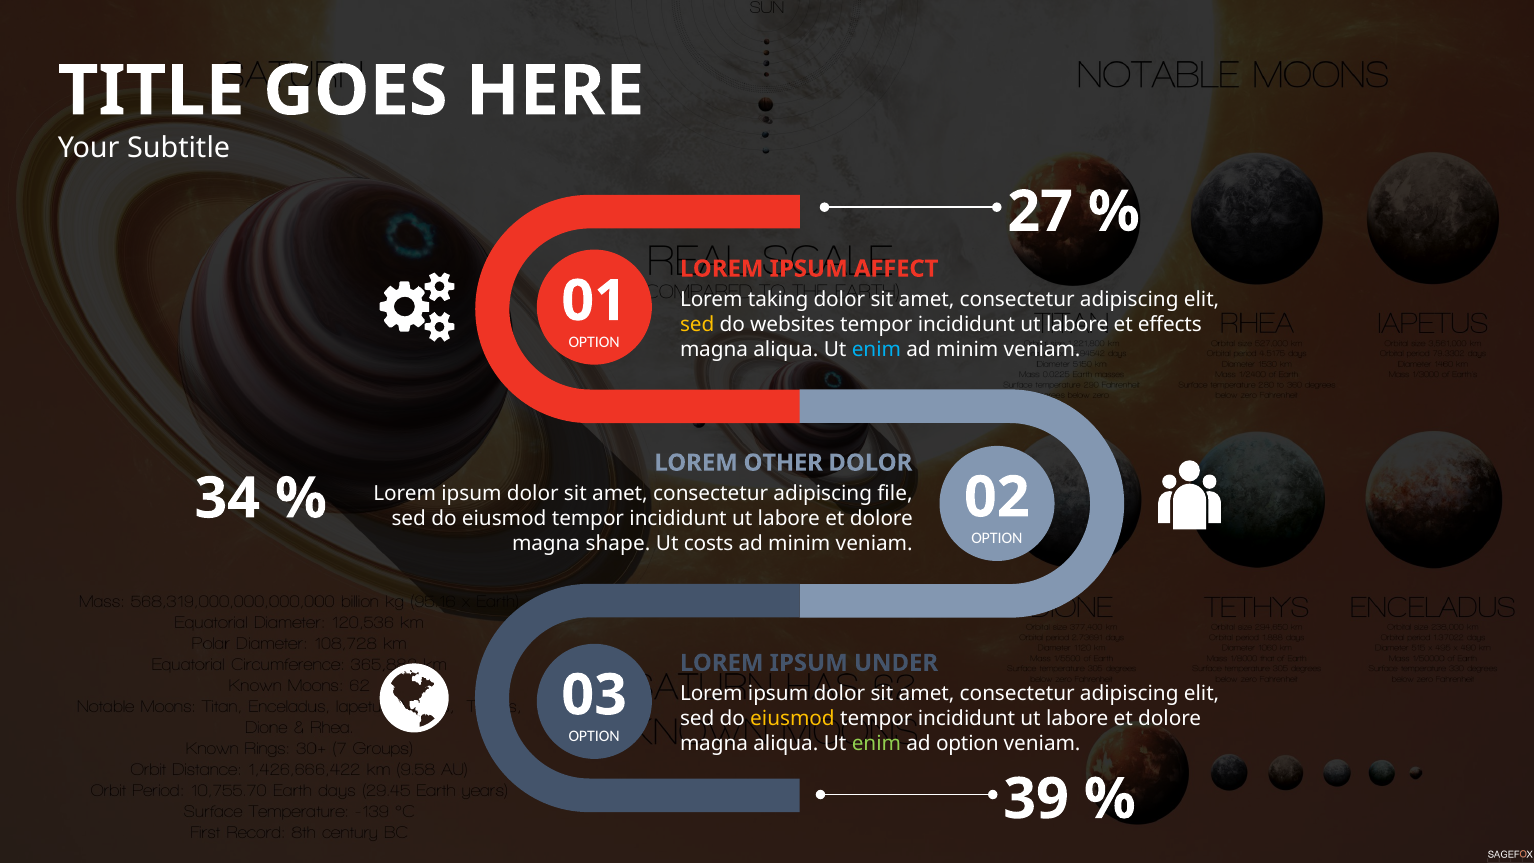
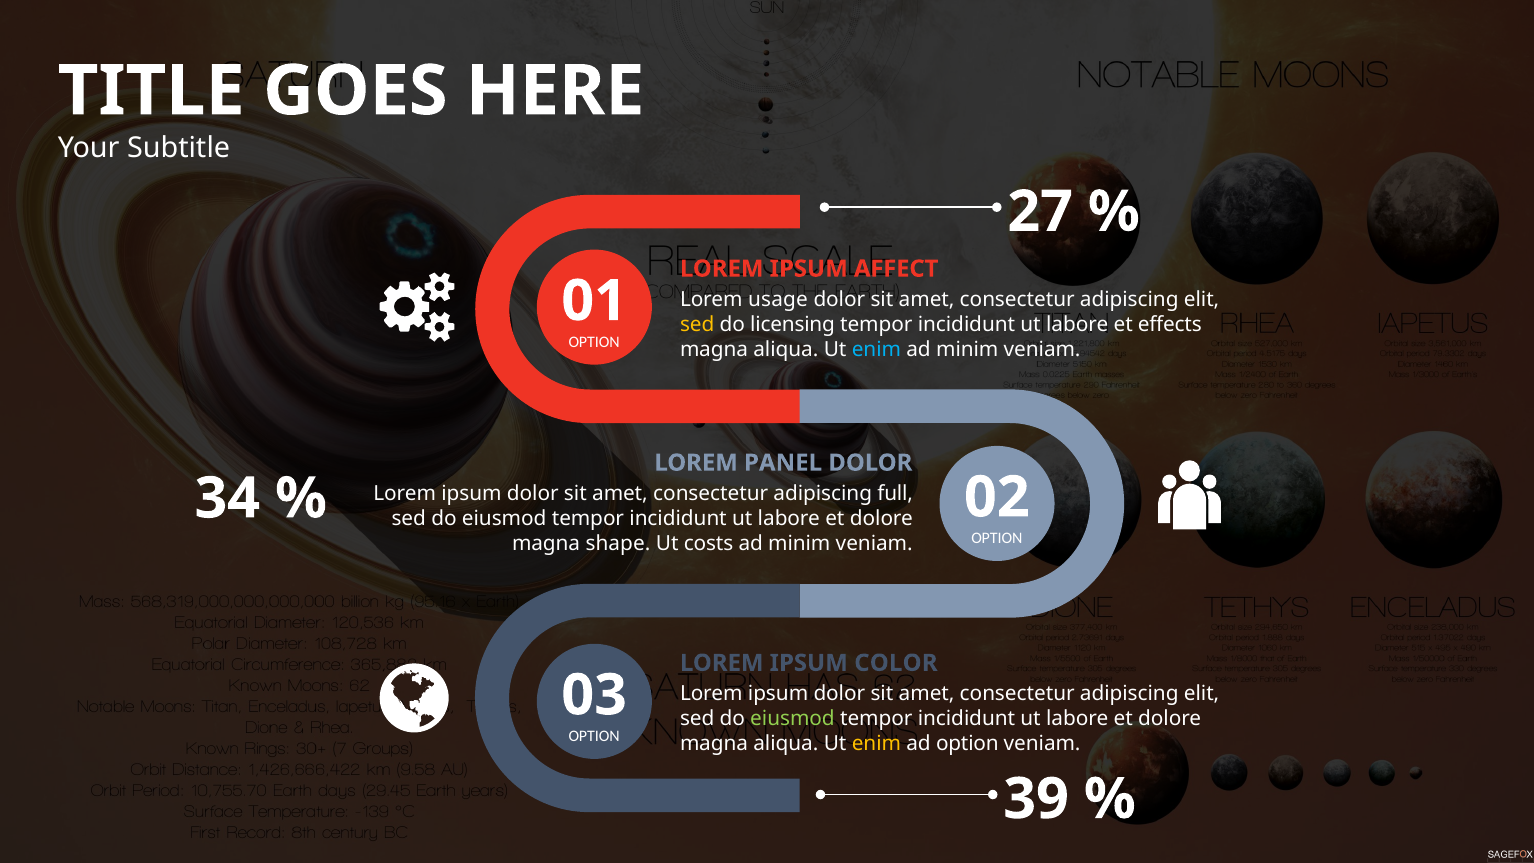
taking: taking -> usage (778, 299)
websites: websites -> licensing (793, 324)
OTHER: OTHER -> PANEL (783, 463)
file: file -> full (895, 493)
UNDER: UNDER -> COLOR (896, 663)
eiusmod colour: yellow -> light green (792, 718)
enim colour: light green -> yellow (876, 743)
